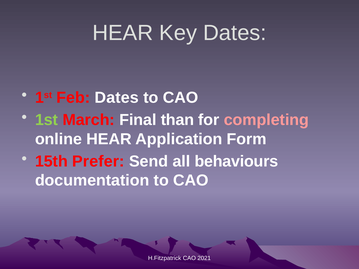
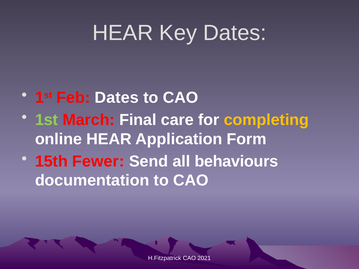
than: than -> care (177, 120)
completing colour: pink -> yellow (266, 120)
Prefer: Prefer -> Fewer (98, 161)
